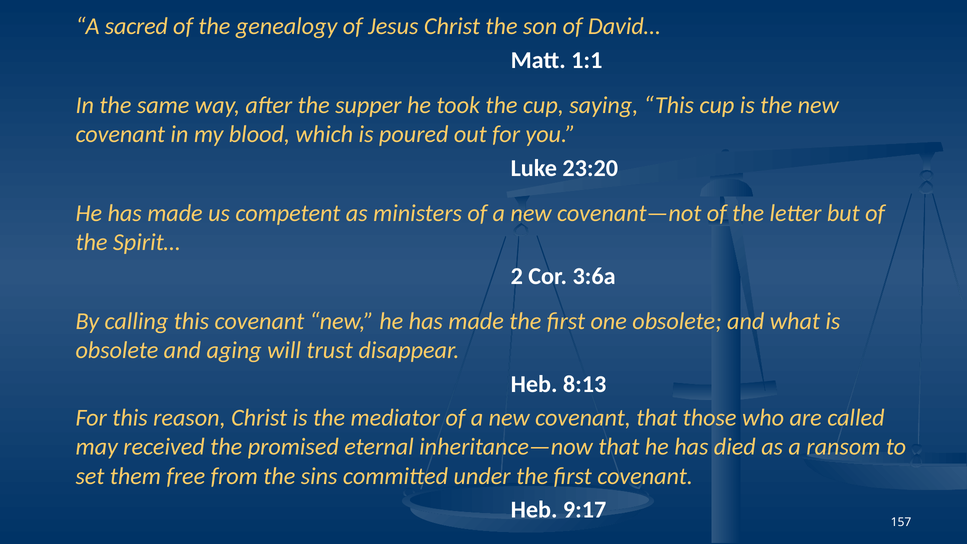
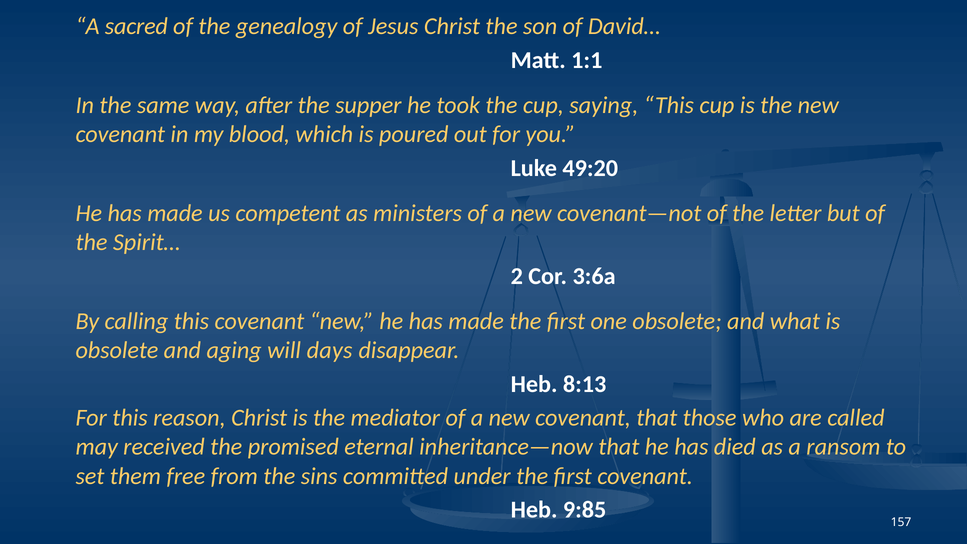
23:20: 23:20 -> 49:20 (590, 168)
trust: trust -> days (330, 350)
9:17: 9:17 -> 9:85 (585, 510)
